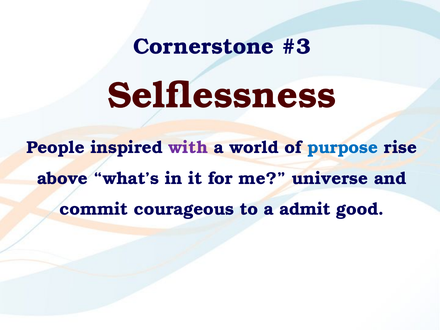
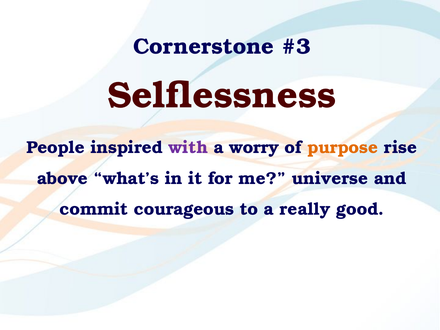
world: world -> worry (254, 148)
purpose colour: blue -> orange (343, 148)
admit: admit -> really (305, 209)
